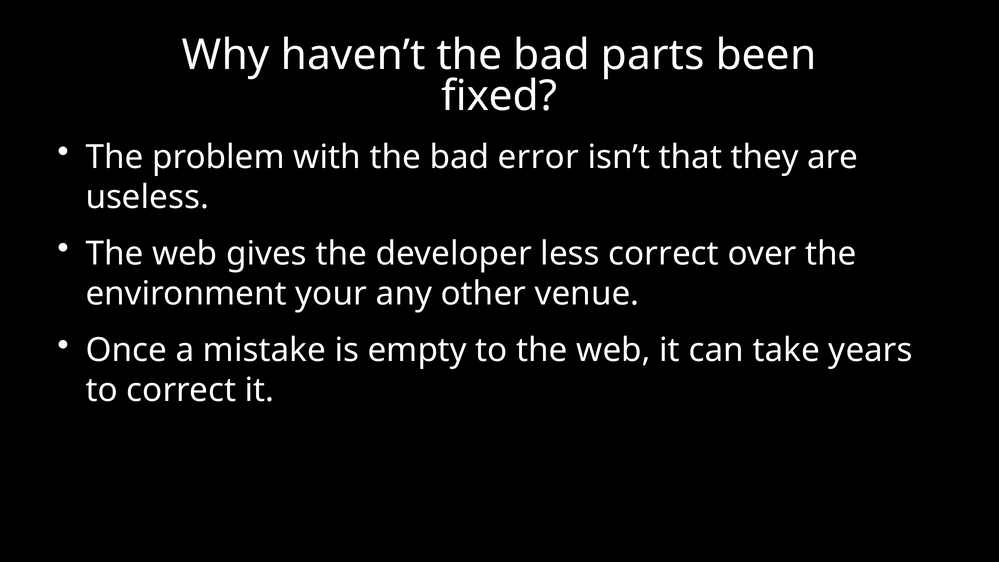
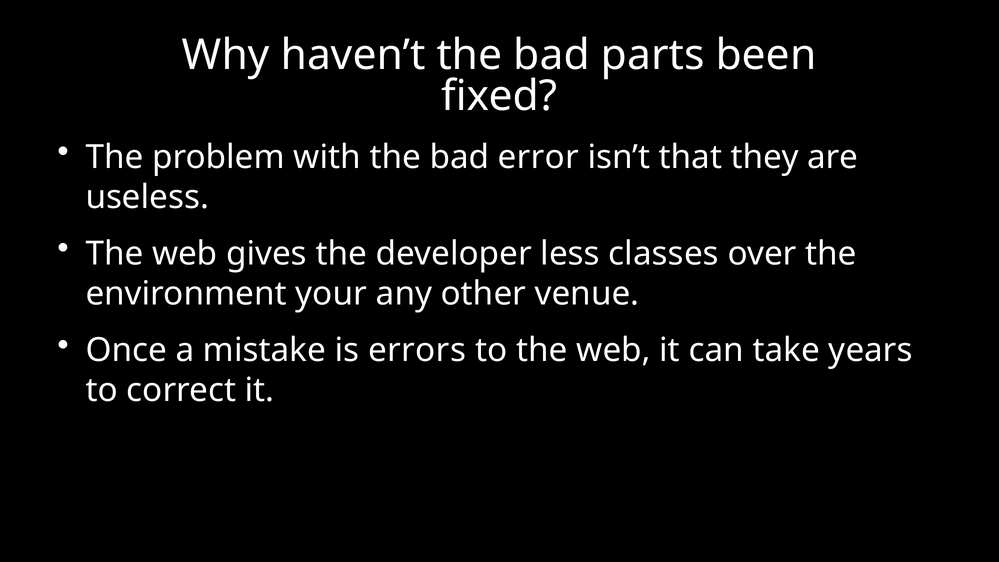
less correct: correct -> classes (664, 254)
empty: empty -> errors (417, 350)
